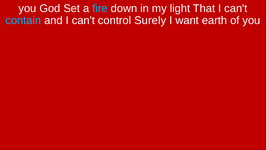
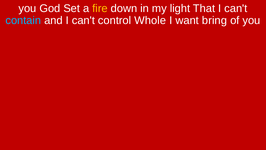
fire colour: light blue -> yellow (100, 8)
Surely: Surely -> Whole (150, 20)
earth: earth -> bring (214, 20)
